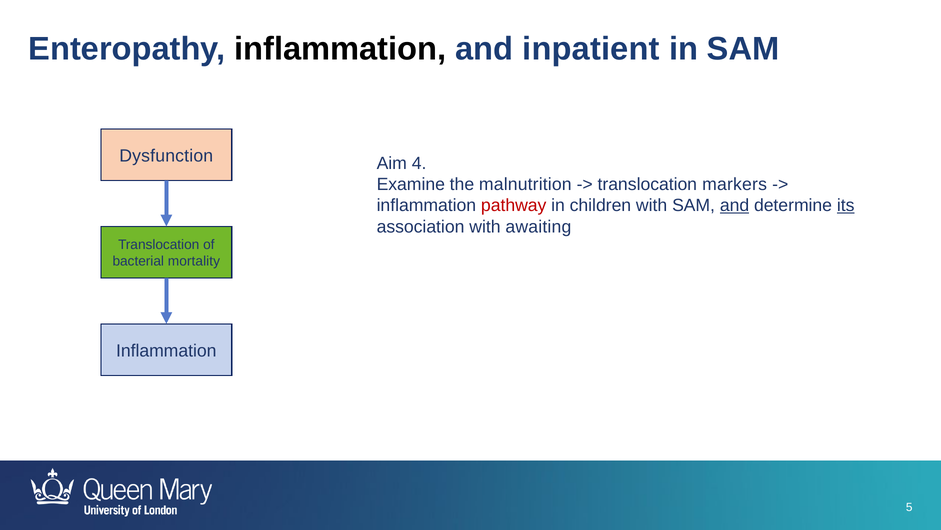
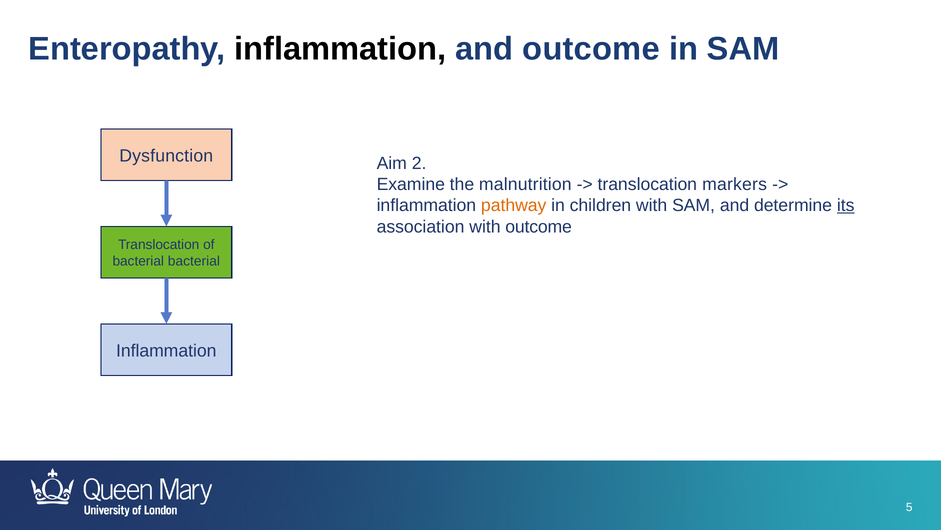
and inpatient: inpatient -> outcome (591, 49)
4: 4 -> 2 (419, 163)
pathway colour: red -> orange (514, 205)
and underline: present -> none (735, 205)
with awaiting: awaiting -> outcome (539, 226)
bacterial mortality: mortality -> bacterial (194, 261)
